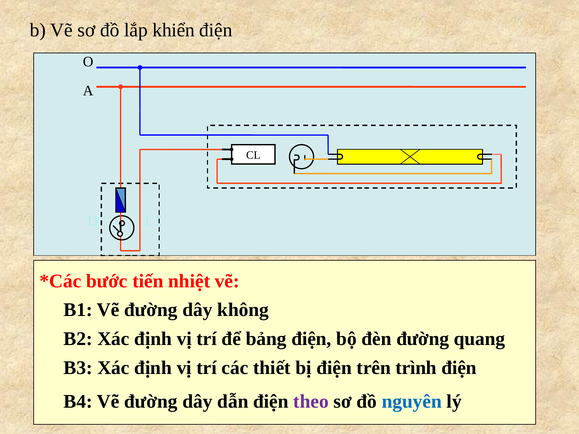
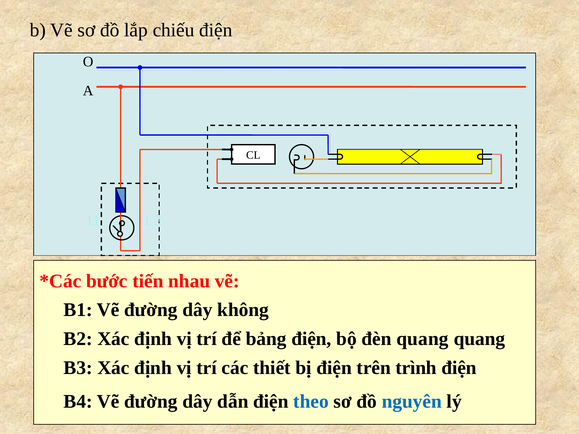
khiển: khiển -> chiếu (174, 30)
1 1: 1 -> 3 (158, 221)
nhiệt: nhiệt -> nhau (189, 281)
đèn đường: đường -> quang (423, 339)
theo colour: purple -> blue (311, 402)
